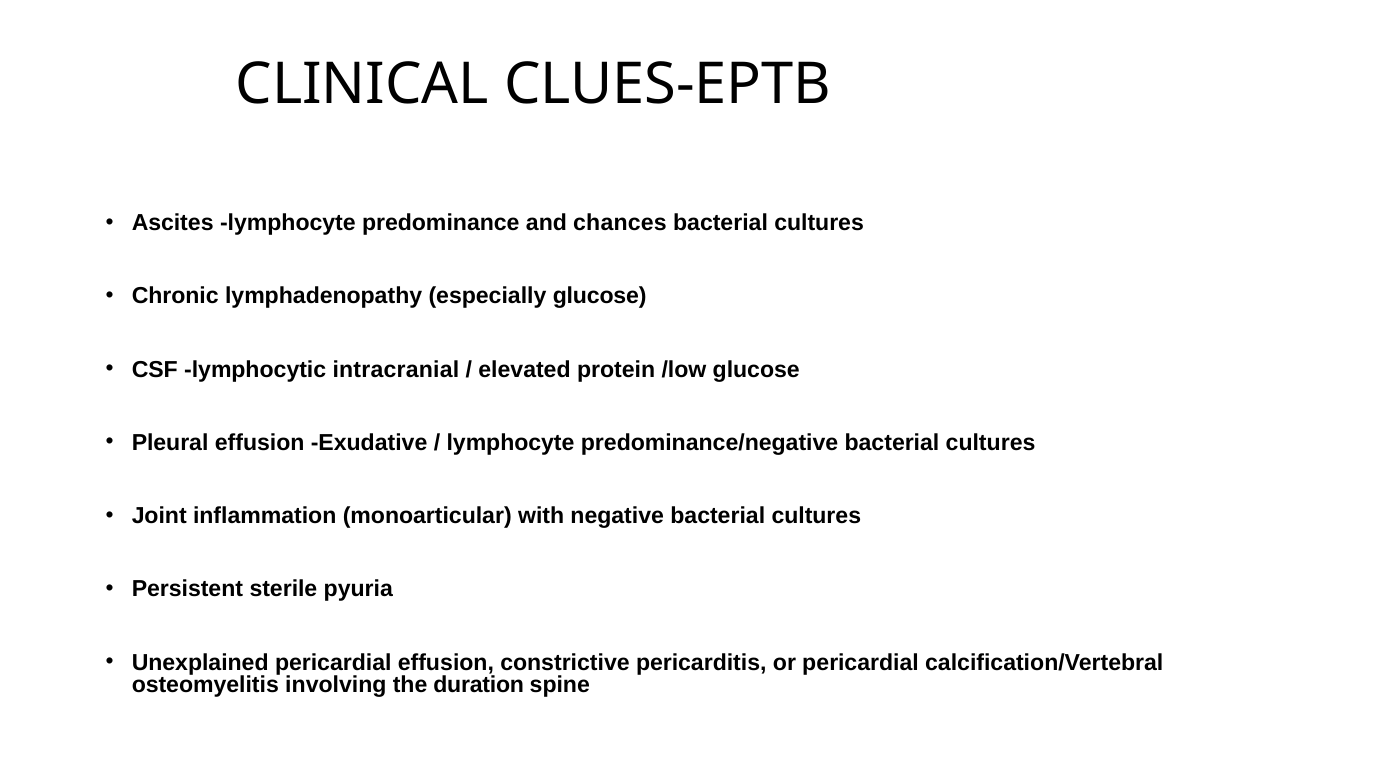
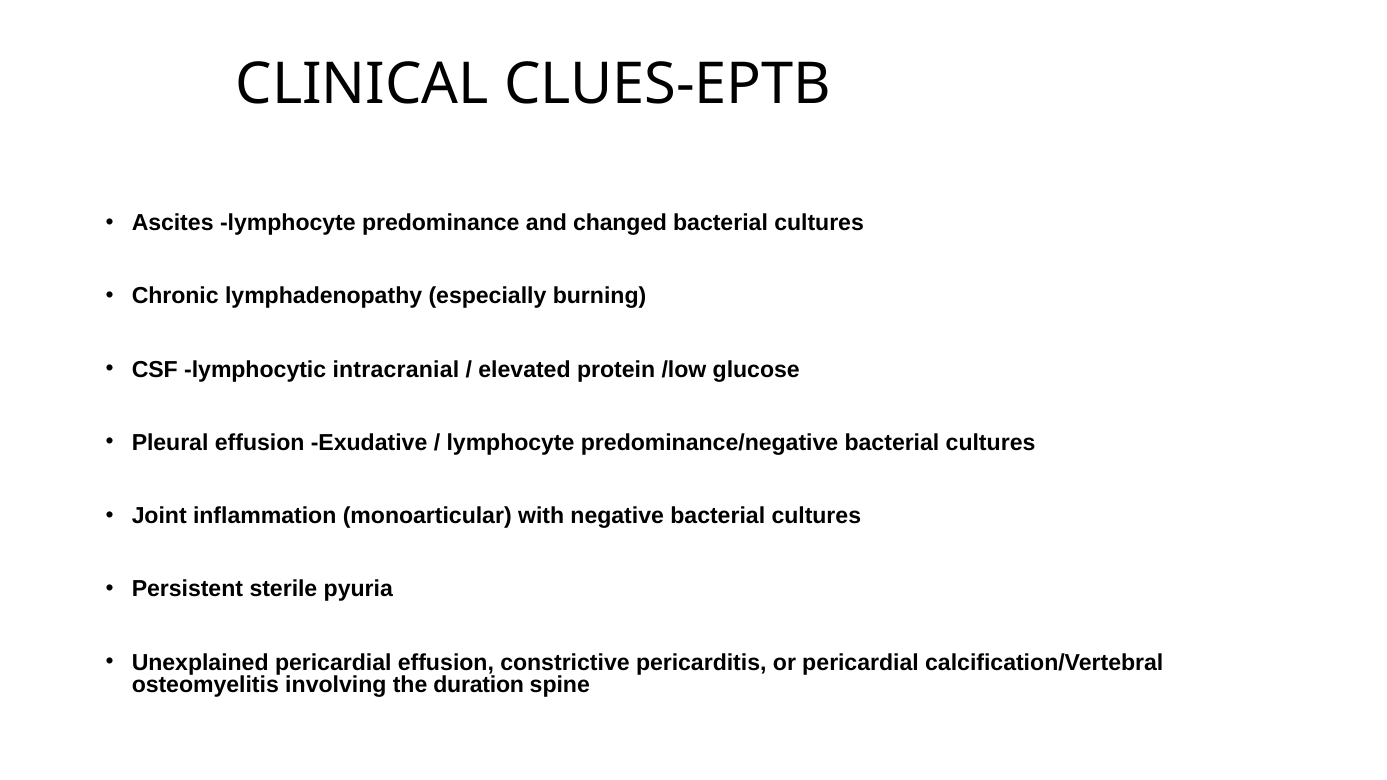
chances: chances -> changed (620, 223)
especially glucose: glucose -> burning (600, 296)
